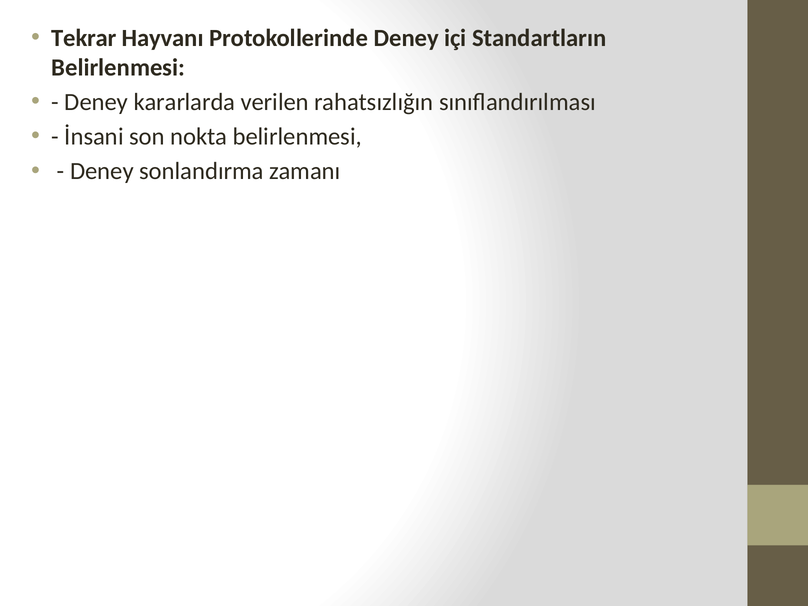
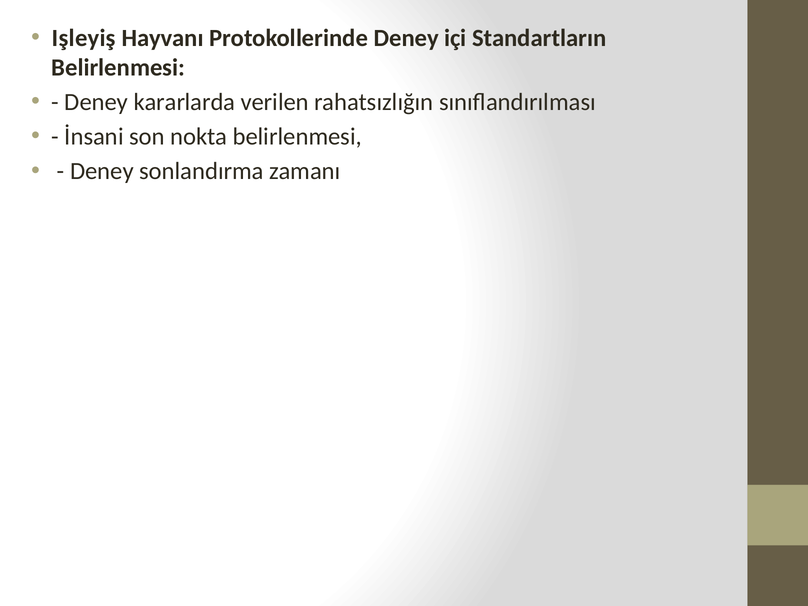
Tekrar: Tekrar -> Işleyiş (84, 38)
